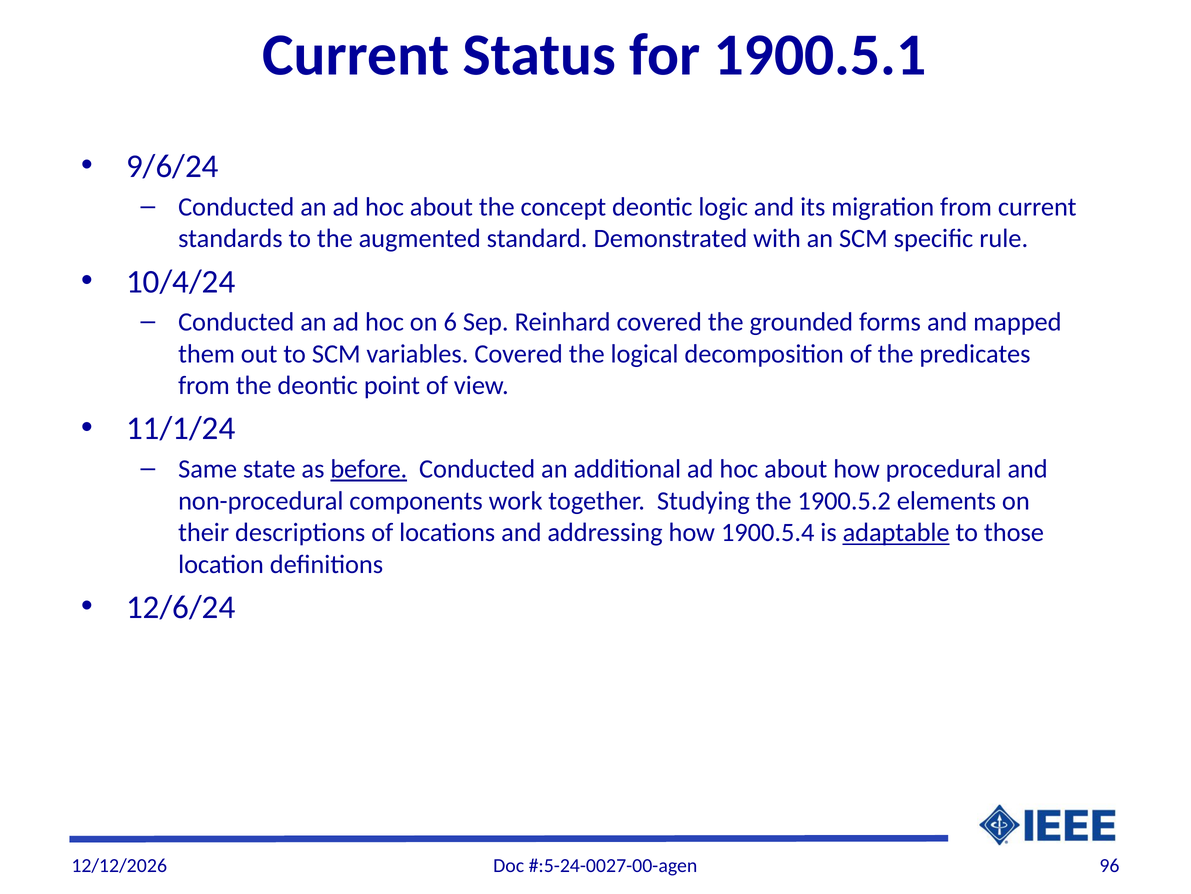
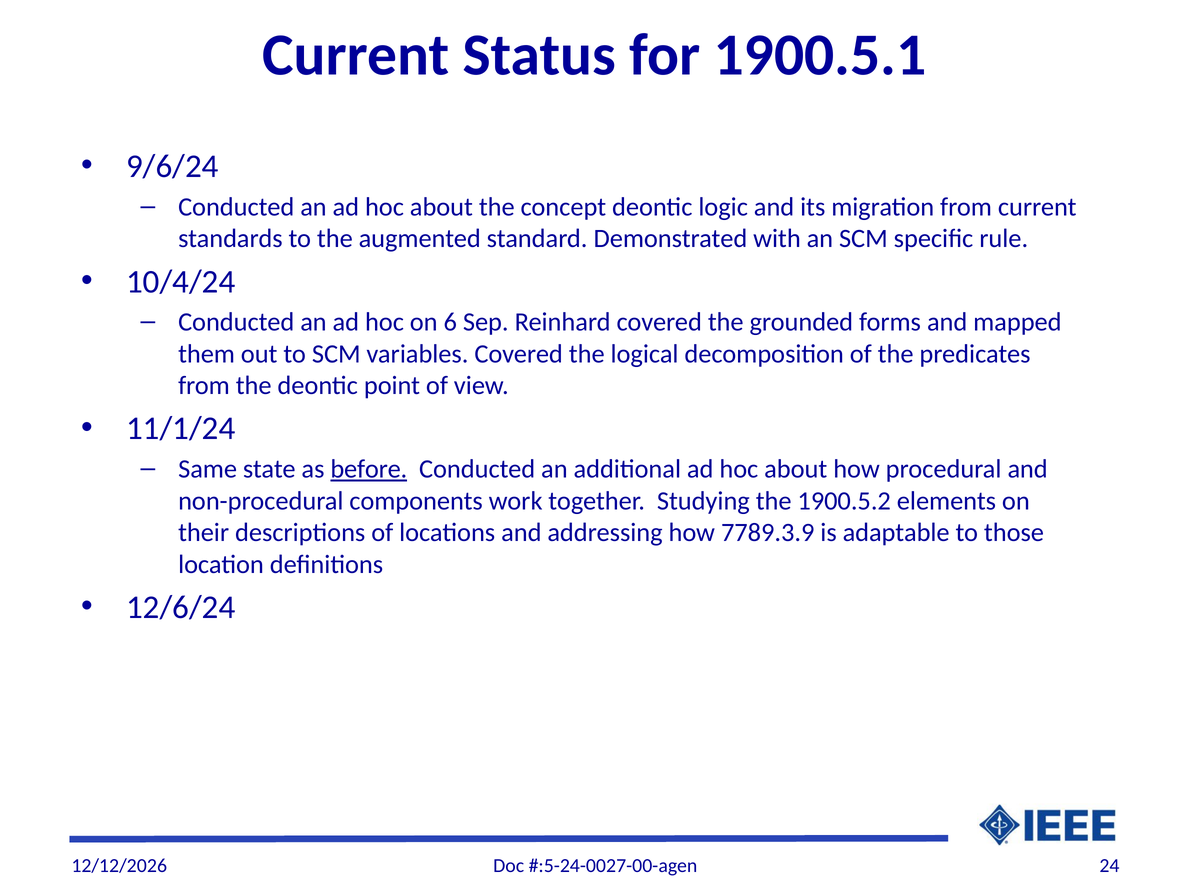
1900.5.4: 1900.5.4 -> 7789.3.9 (768, 532)
adaptable underline: present -> none (896, 532)
96: 96 -> 24 (1109, 865)
